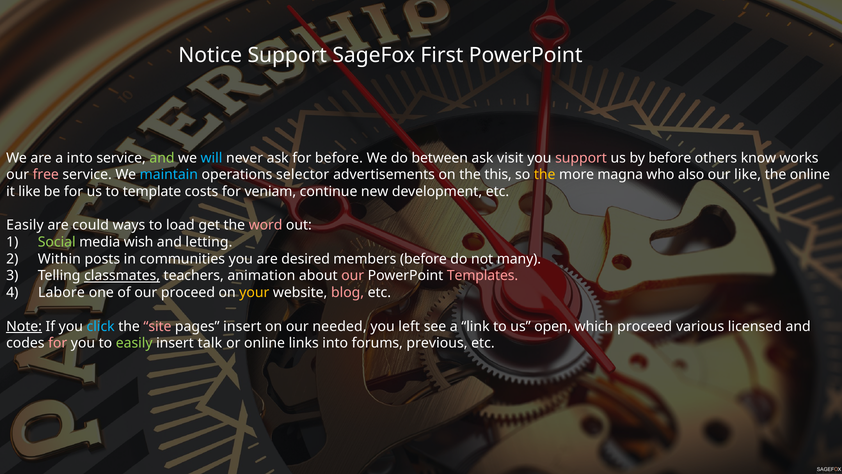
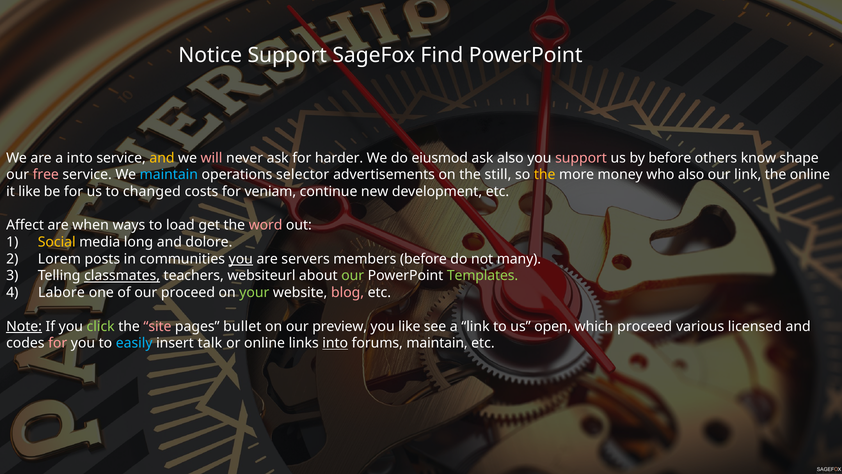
First: First -> Find (442, 55)
and colour: light green -> yellow (162, 158)
will colour: light blue -> pink (212, 158)
for before: before -> harder (339, 158)
between: between -> eiusmod (440, 158)
ask visit: visit -> also (510, 158)
works: works -> shape (799, 158)
this: this -> still (498, 175)
magna: magna -> money (620, 175)
our like: like -> link (748, 175)
template: template -> changed (152, 191)
Easily: Easily -> Affect (25, 225)
could: could -> when (91, 225)
Social colour: light green -> yellow (57, 242)
wish: wish -> long (139, 242)
letting: letting -> dolore (209, 242)
Within: Within -> Lorem (59, 259)
you underline: none -> present (241, 259)
desired: desired -> servers (306, 259)
animation: animation -> websiteurl (261, 276)
our colour: pink -> light green (353, 276)
Templates colour: pink -> light green (483, 276)
your colour: yellow -> light green (254, 292)
click colour: light blue -> light green (101, 326)
pages insert: insert -> bullet (242, 326)
needed: needed -> preview (340, 326)
you left: left -> like (409, 326)
easily colour: light green -> light blue (134, 343)
into underline: none -> present (335, 343)
forums previous: previous -> maintain (437, 343)
